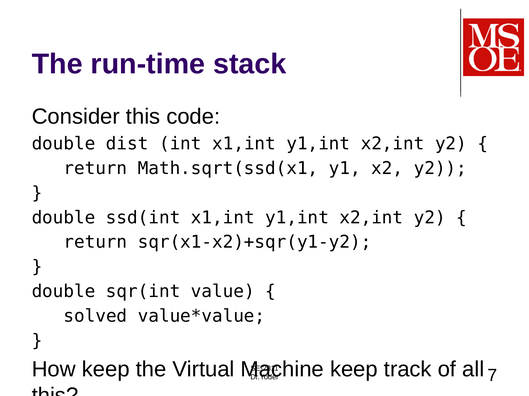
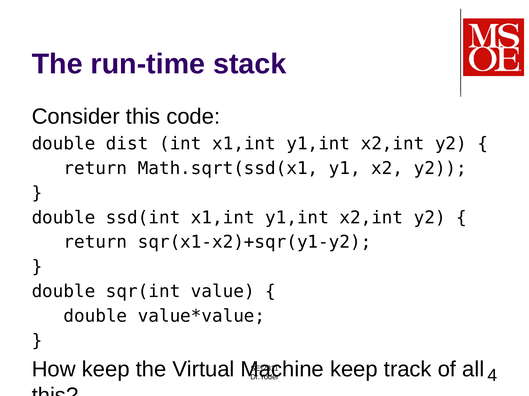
solved: solved -> double (95, 317)
7: 7 -> 4 (492, 376)
